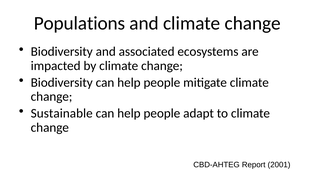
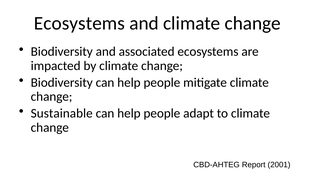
Populations: Populations -> Ecosystems (79, 23)
